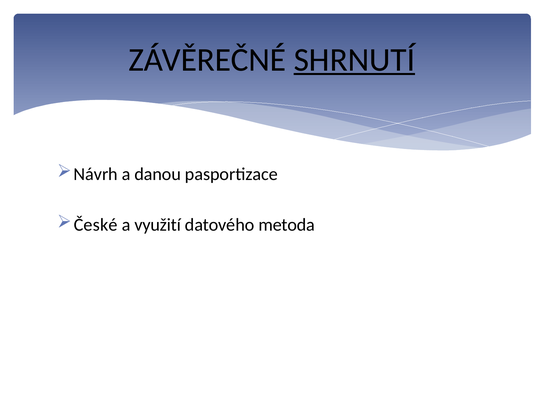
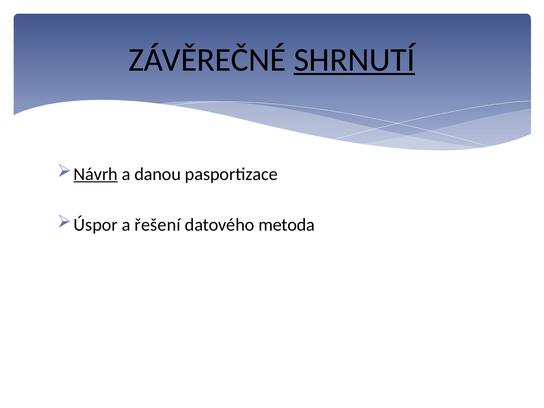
Návrh underline: none -> present (96, 174)
České: České -> Úspor (96, 225)
využití: využití -> řešení (158, 225)
